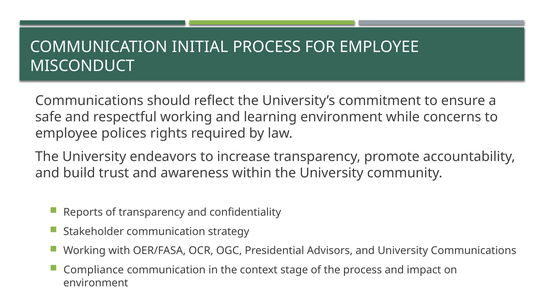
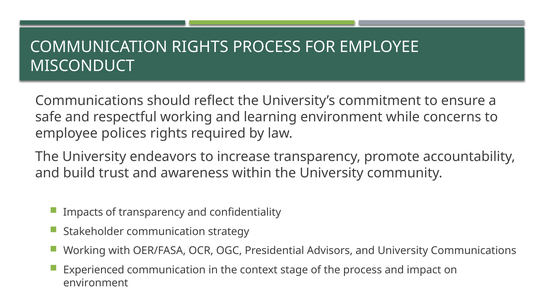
COMMUNICATION INITIAL: INITIAL -> RIGHTS (200, 47)
Reports: Reports -> Impacts (83, 212)
Compliance: Compliance -> Experienced (94, 270)
